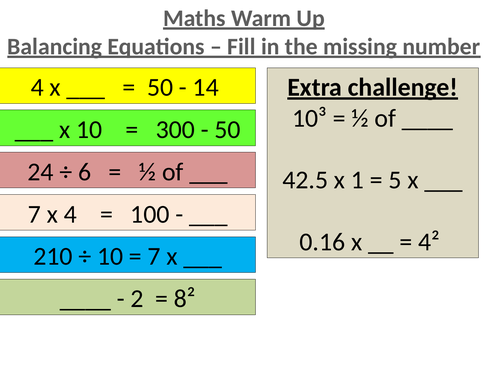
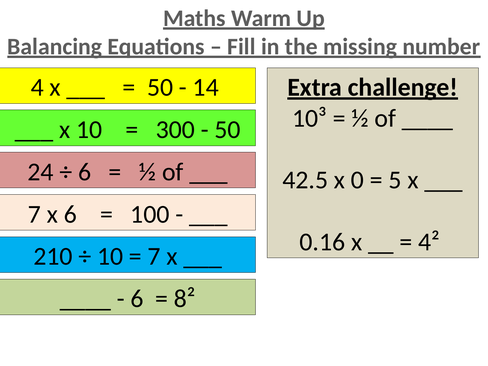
1: 1 -> 0 (357, 180)
x 4: 4 -> 6 (70, 214)
2: 2 -> 6 (137, 299)
